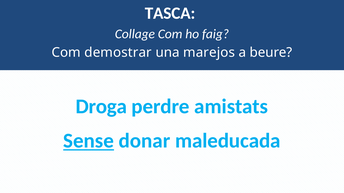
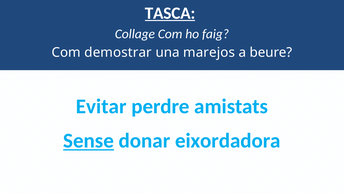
TASCA underline: none -> present (170, 13)
Droga: Droga -> Evitar (101, 107)
maleducada: maleducada -> eixordadora (228, 141)
